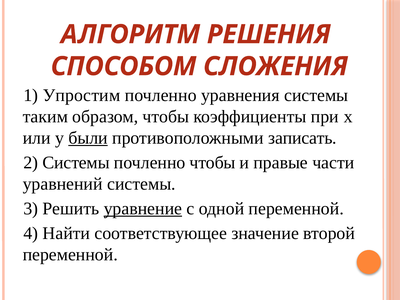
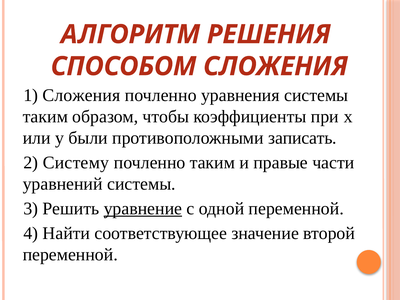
1 Упростим: Упростим -> Сложения (82, 95)
были underline: present -> none (88, 138)
2 Системы: Системы -> Систему (76, 163)
почленно чтобы: чтобы -> таким (212, 163)
